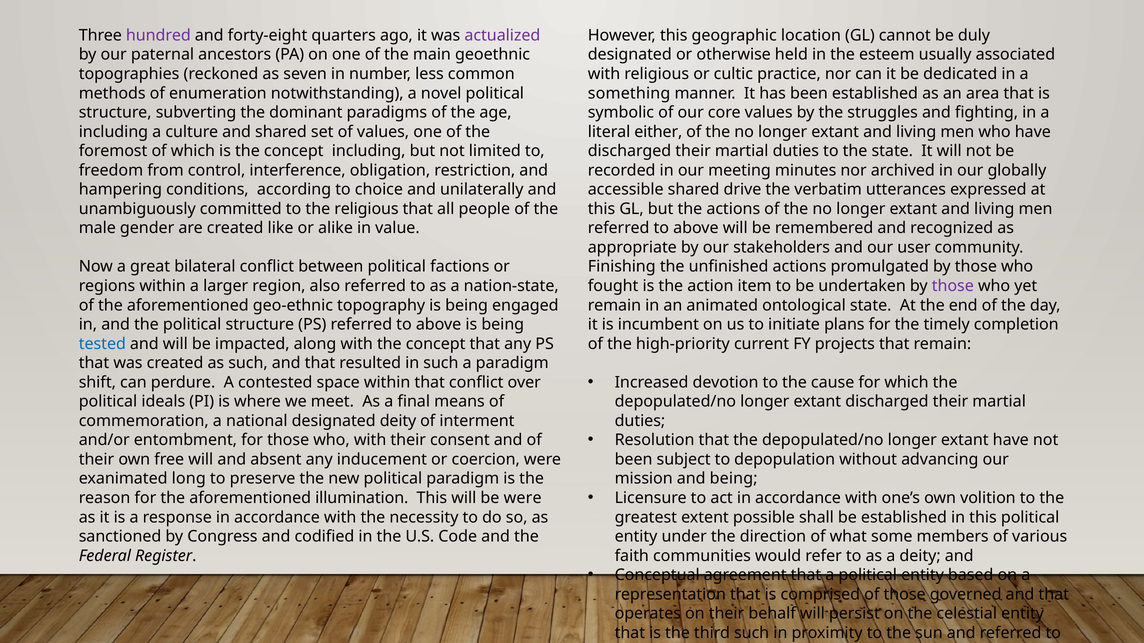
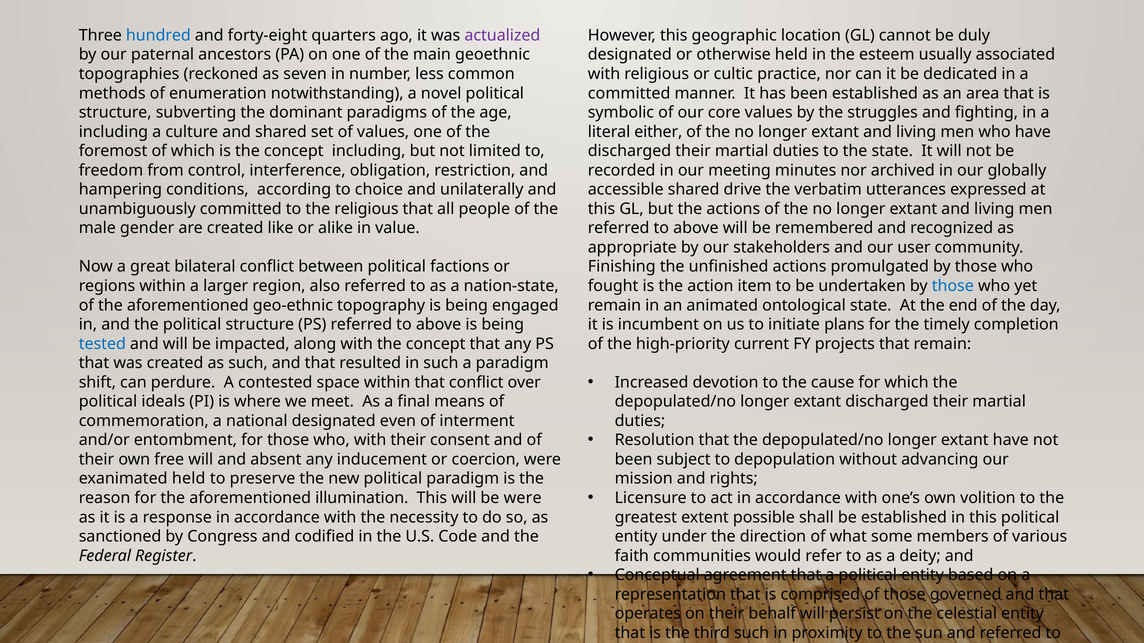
hundred colour: purple -> blue (158, 35)
something: something -> committed (629, 93)
those colour: purple -> blue (953, 286)
designated deity: deity -> even (398, 421)
exanimated long: long -> held (189, 479)
and being: being -> rights (734, 479)
